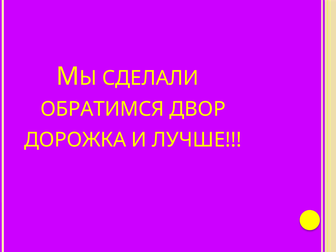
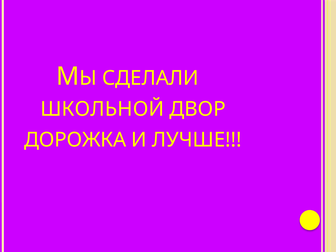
ОБРАТИМСЯ: ОБРАТИМСЯ -> ШКОЛЬНОЙ (102, 109)
